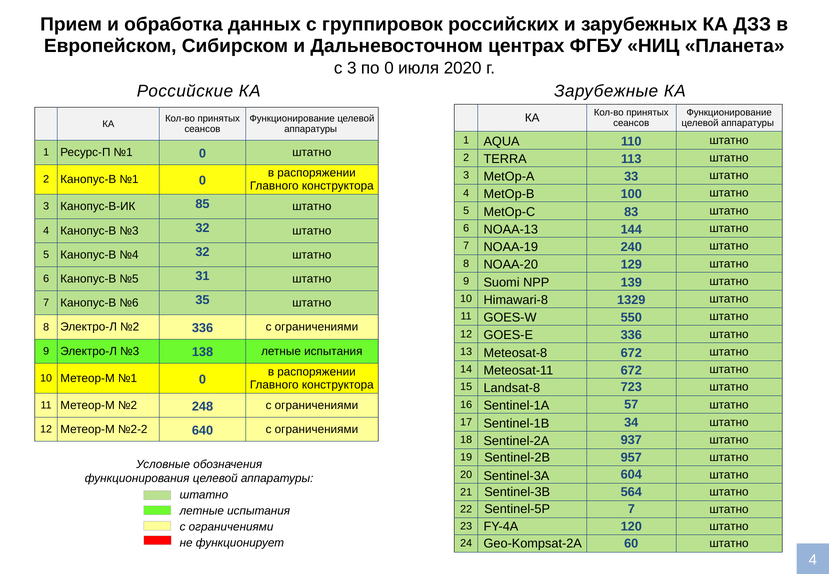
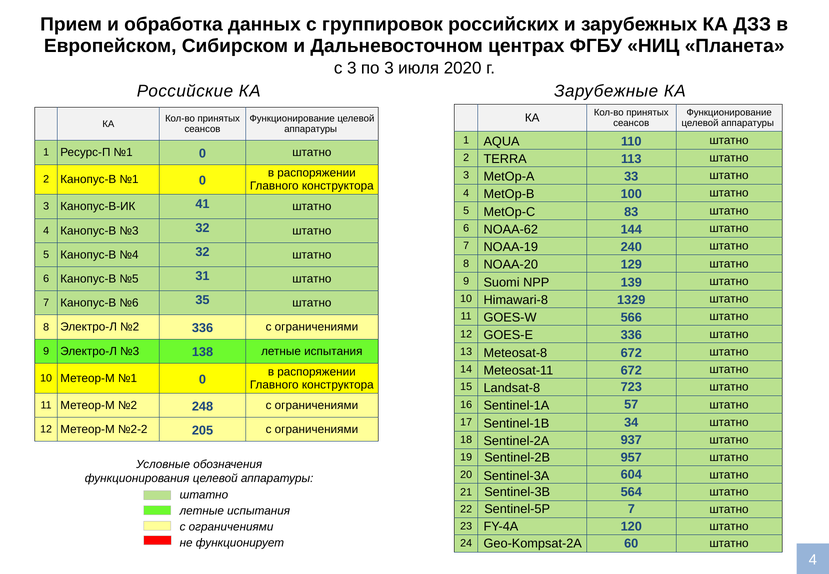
по 0: 0 -> 3 (389, 68)
85: 85 -> 41 (202, 204)
NOAA-13: NOAA-13 -> NOAA-62 (511, 229)
550: 550 -> 566 (631, 318)
640: 640 -> 205 (203, 430)
